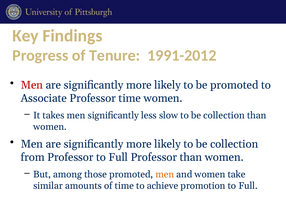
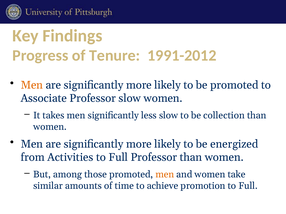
Men colour: red -> orange (32, 85)
Professor time: time -> slow (130, 99)
likely to be collection: collection -> energized (234, 144)
from Professor: Professor -> Activities (70, 158)
